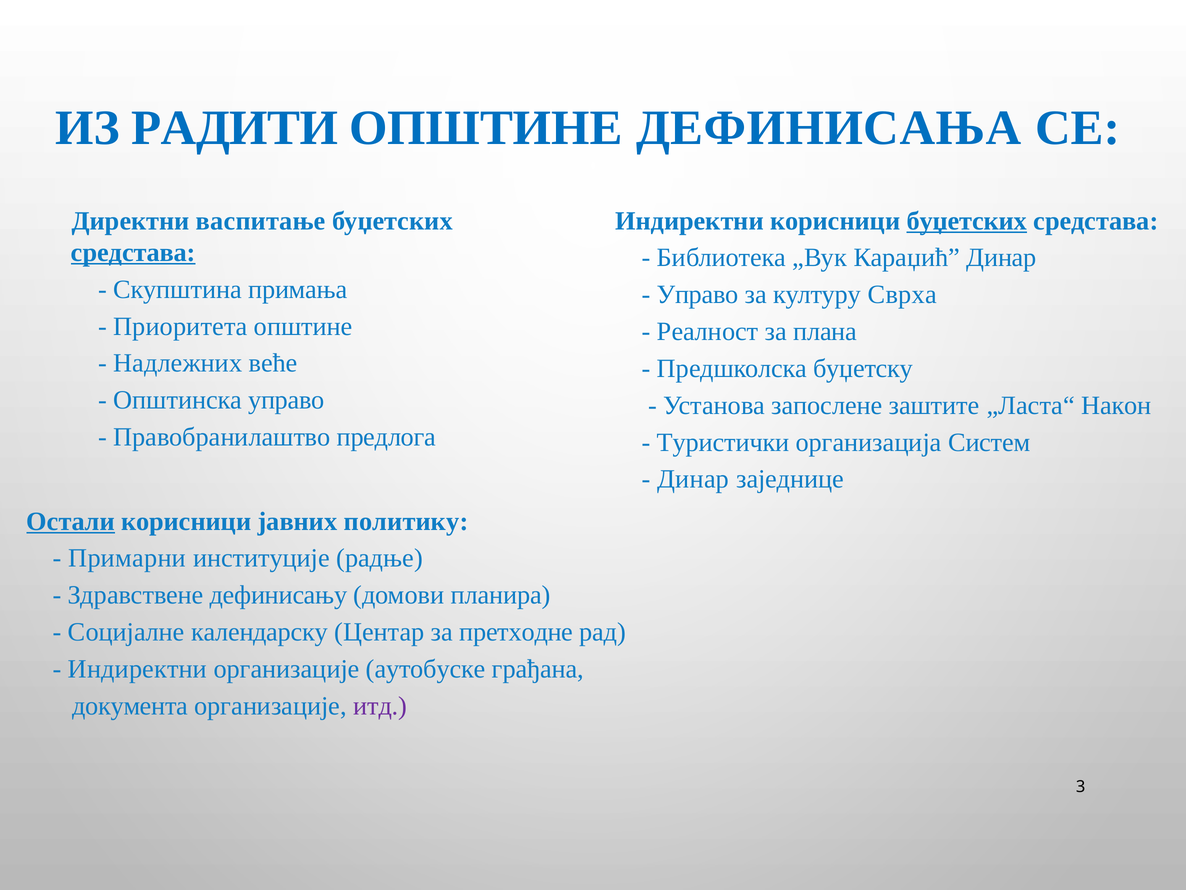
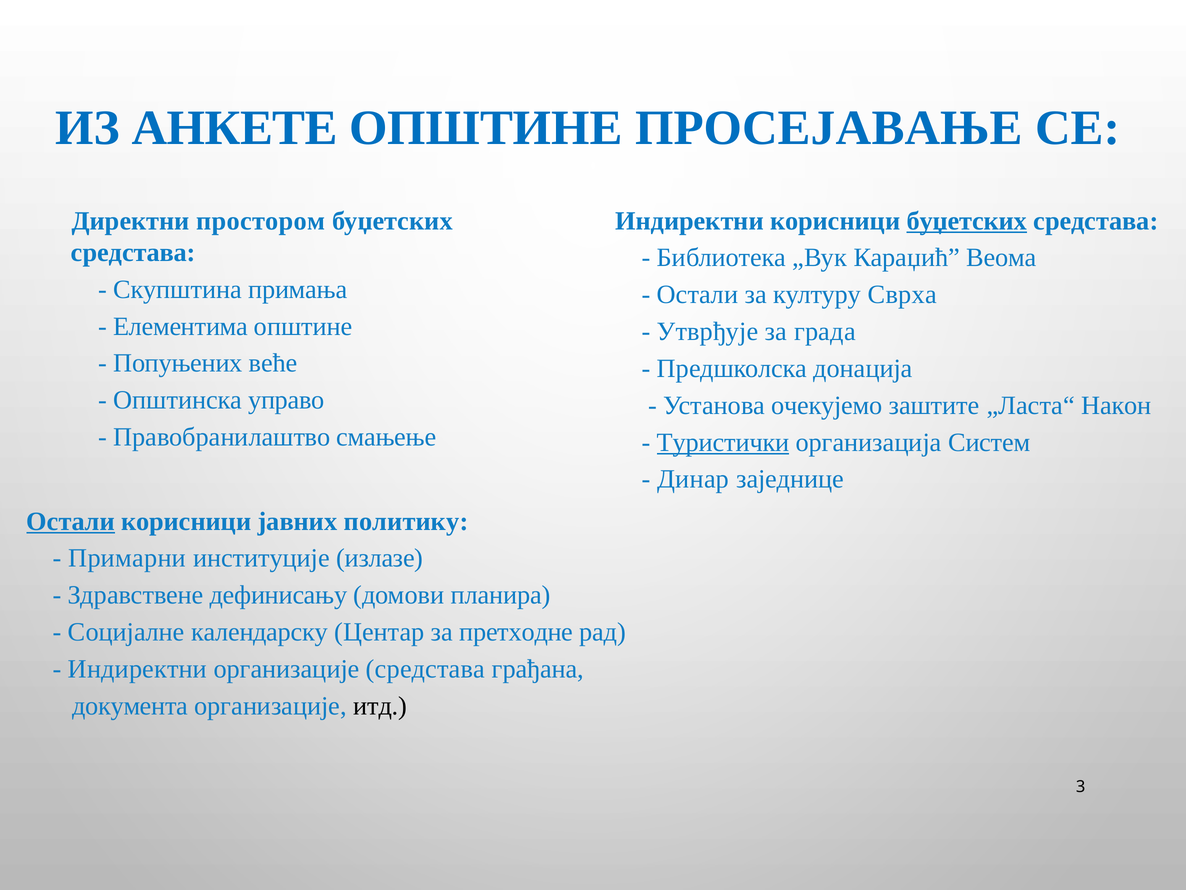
РАДИТИ: РАДИТИ -> АНКЕТЕ (235, 128)
ДЕФИНИСАЊА: ДЕФИНИСАЊА -> ПРОСЕЈАВАЊЕ (829, 128)
васпитање: васпитање -> простором (261, 221)
средстава underline: present -> none (133, 252)
Караџић Динар: Динар -> Веома (1001, 258)
Управо: Управо -> Остали (698, 295)
Приоритета: Приоритета -> Елементима (180, 326)
Реалност: Реалност -> Утврђује (708, 331)
плана: плана -> града (825, 331)
Надлежних: Надлежних -> Попуњених (178, 363)
буџетску: буџетску -> донација (863, 368)
запослене: запослене -> очекујемо (827, 405)
предлога: предлога -> смањење (386, 437)
Туристички underline: none -> present (723, 442)
радње: радње -> излазе (380, 558)
организације аутобуске: аутобуске -> средстава (425, 669)
итд colour: purple -> black (380, 705)
